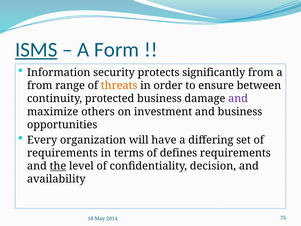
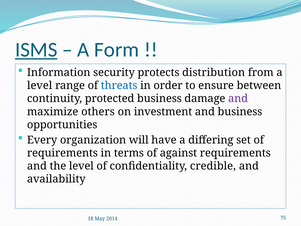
significantly: significantly -> distribution (214, 72)
from: from -> level (40, 86)
threats colour: orange -> blue (119, 86)
defines: defines -> against (178, 153)
the underline: present -> none (58, 166)
decision: decision -> credible (213, 166)
